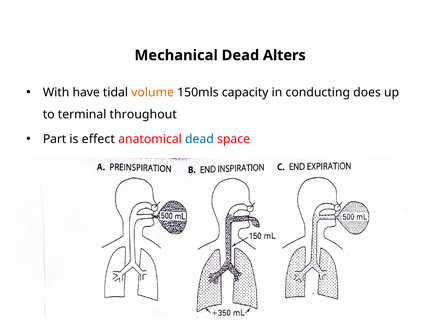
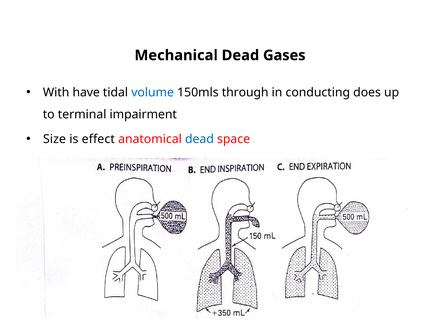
Alters: Alters -> Gases (284, 55)
volume colour: orange -> blue (153, 93)
capacity: capacity -> through (245, 93)
throughout: throughout -> impairment (143, 115)
Part: Part -> Size (54, 139)
